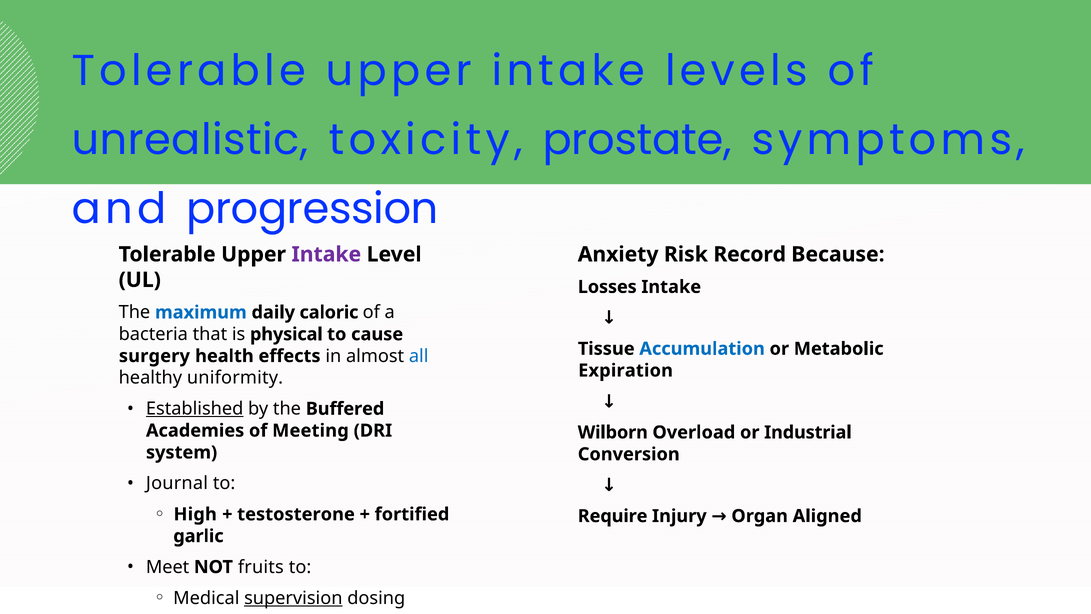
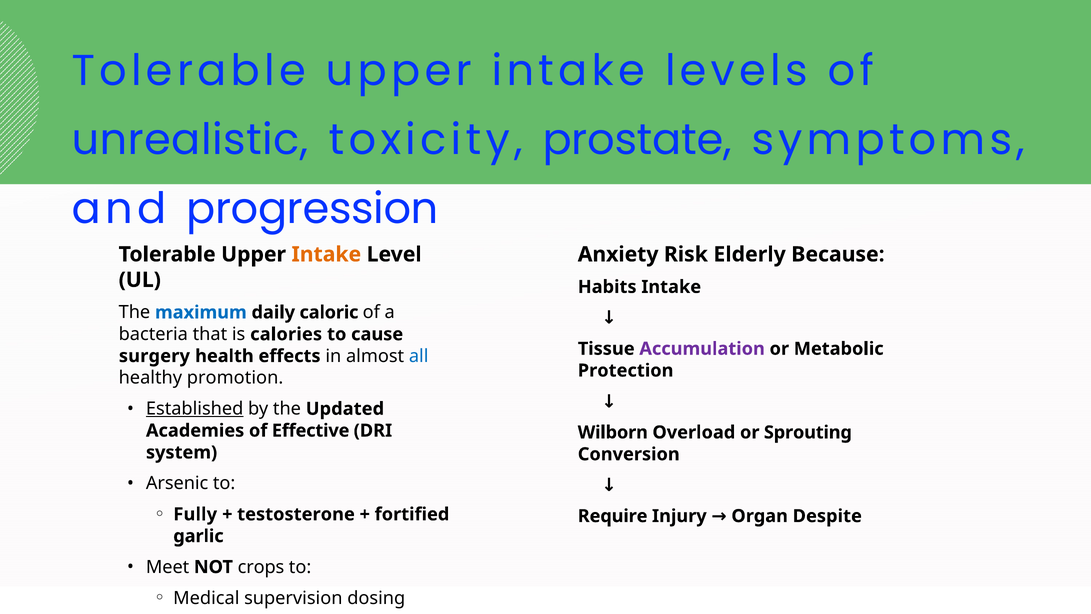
Intake colour: purple -> orange (326, 254)
Record: Record -> Elderly (750, 254)
Losses: Losses -> Habits (607, 287)
physical: physical -> calories (286, 334)
Accumulation colour: blue -> purple (702, 349)
Expiration: Expiration -> Protection (626, 370)
uniformity: uniformity -> promotion (235, 378)
Buffered: Buffered -> Updated (345, 409)
Meeting: Meeting -> Effective (311, 430)
Industrial: Industrial -> Sprouting (808, 432)
Journal: Journal -> Arsenic (177, 483)
High: High -> Fully (195, 514)
Aligned: Aligned -> Despite (827, 516)
fruits: fruits -> crops (261, 567)
supervision underline: present -> none (293, 598)
